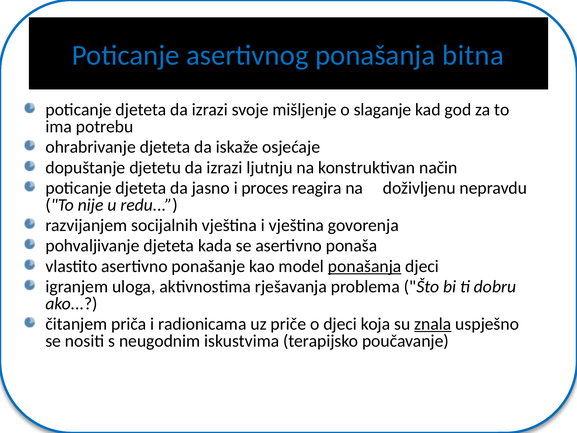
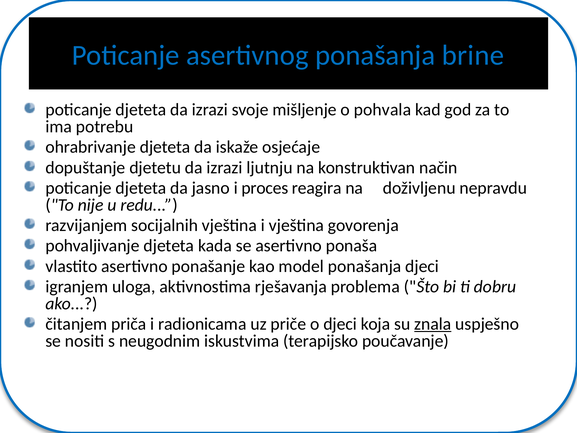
bitna: bitna -> brine (473, 55)
slaganje: slaganje -> pohvala (383, 110)
ponašanja underline: present -> none (365, 266)
